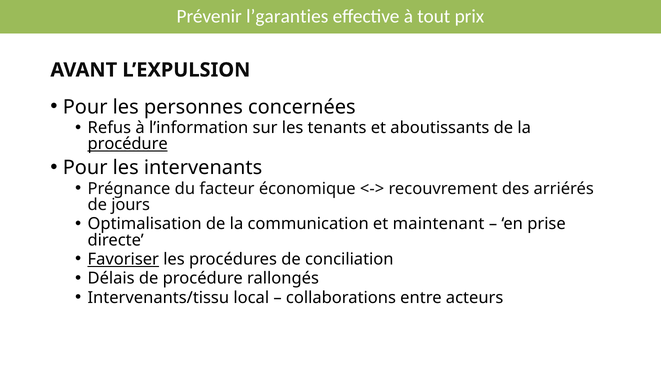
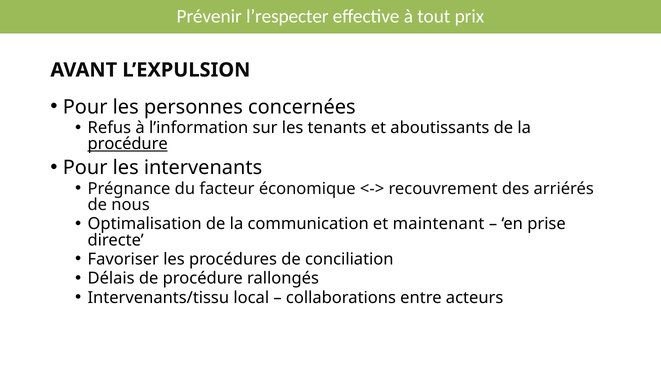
l’garanties: l’garanties -> l’respecter (287, 16)
jours: jours -> nous (131, 205)
Favoriser underline: present -> none (123, 259)
